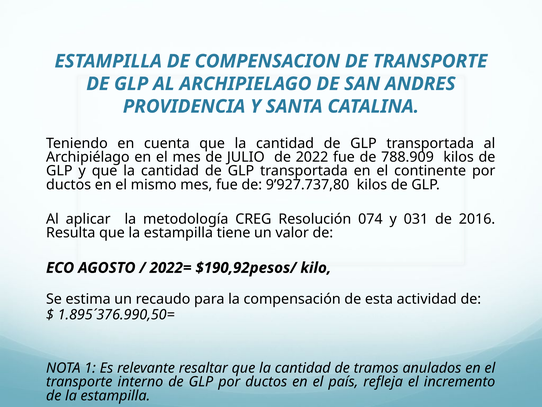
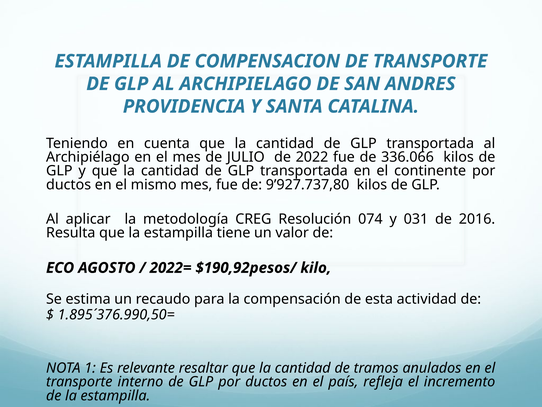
788.909: 788.909 -> 336.066 (407, 157)
